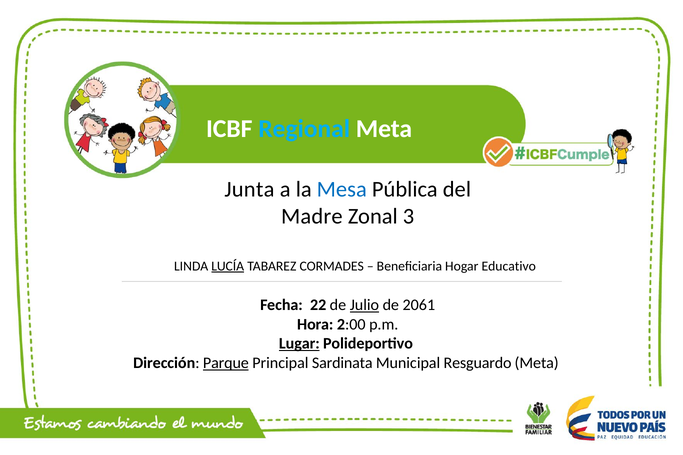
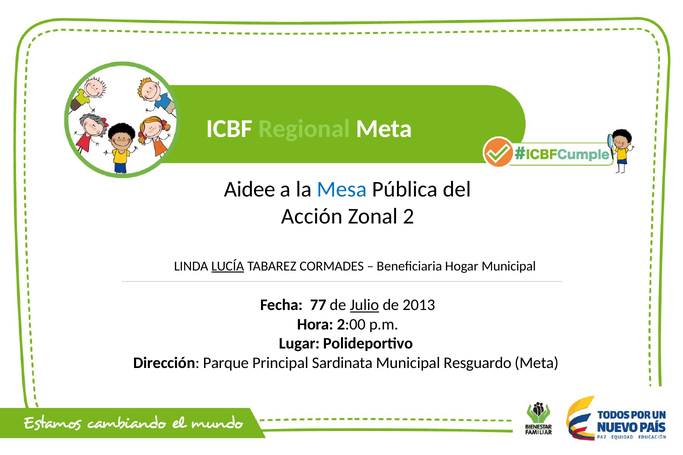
Regional colour: light blue -> light green (304, 129)
Junta: Junta -> Aidee (250, 190)
Madre: Madre -> Acción (312, 217)
3: 3 -> 2 (408, 217)
Hogar Educativo: Educativo -> Municipal (509, 266)
22: 22 -> 77 (318, 305)
2061: 2061 -> 2013 (419, 305)
Lugar underline: present -> none (299, 344)
Parque underline: present -> none (226, 363)
